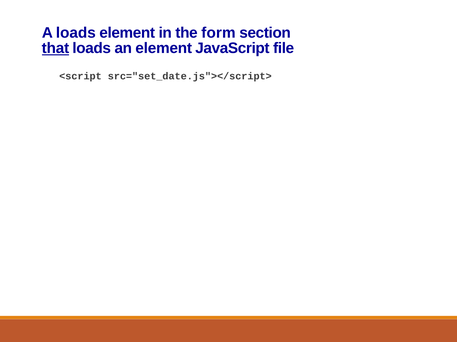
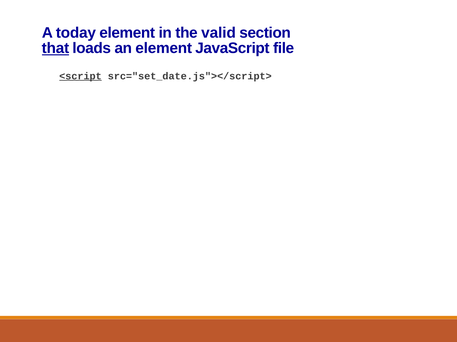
A loads: loads -> today (76, 33)
form: form -> valid (219, 33)
<script underline: none -> present (80, 76)
